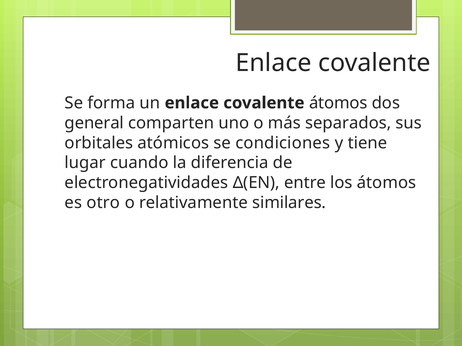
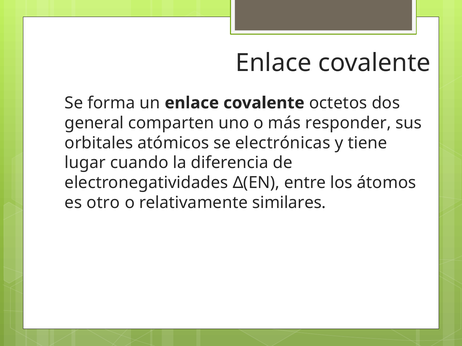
covalente átomos: átomos -> octetos (338, 103)
separados: separados -> responder (348, 123)
condiciones: condiciones -> electrónicas (283, 143)
